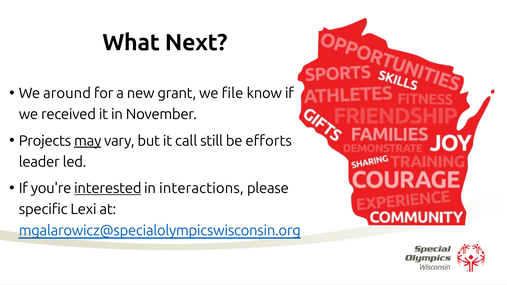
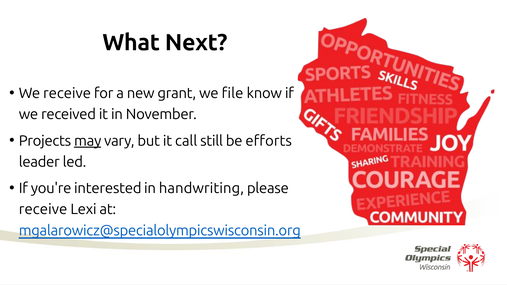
We around: around -> receive (67, 93)
interested underline: present -> none (108, 188)
interactions: interactions -> handwriting (201, 188)
specific: specific -> receive (43, 210)
